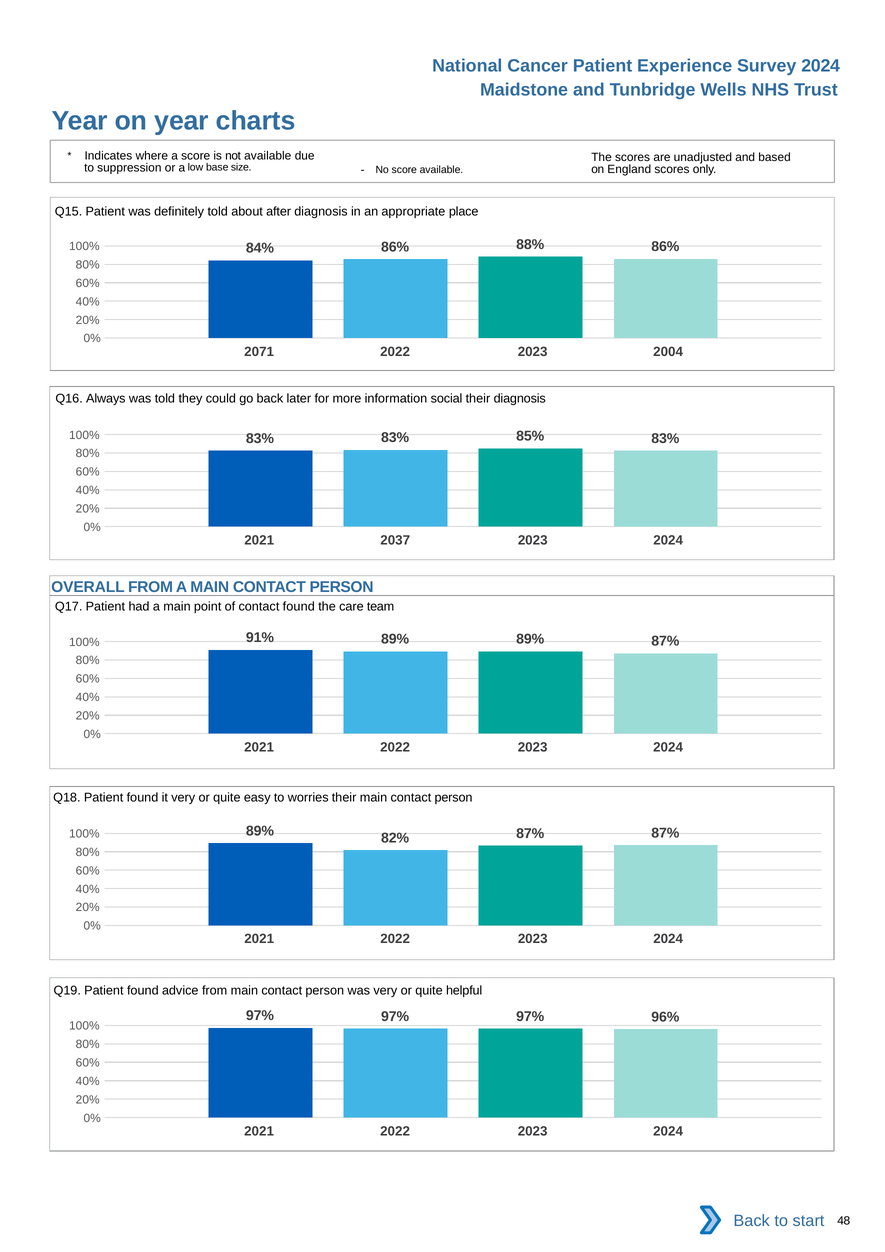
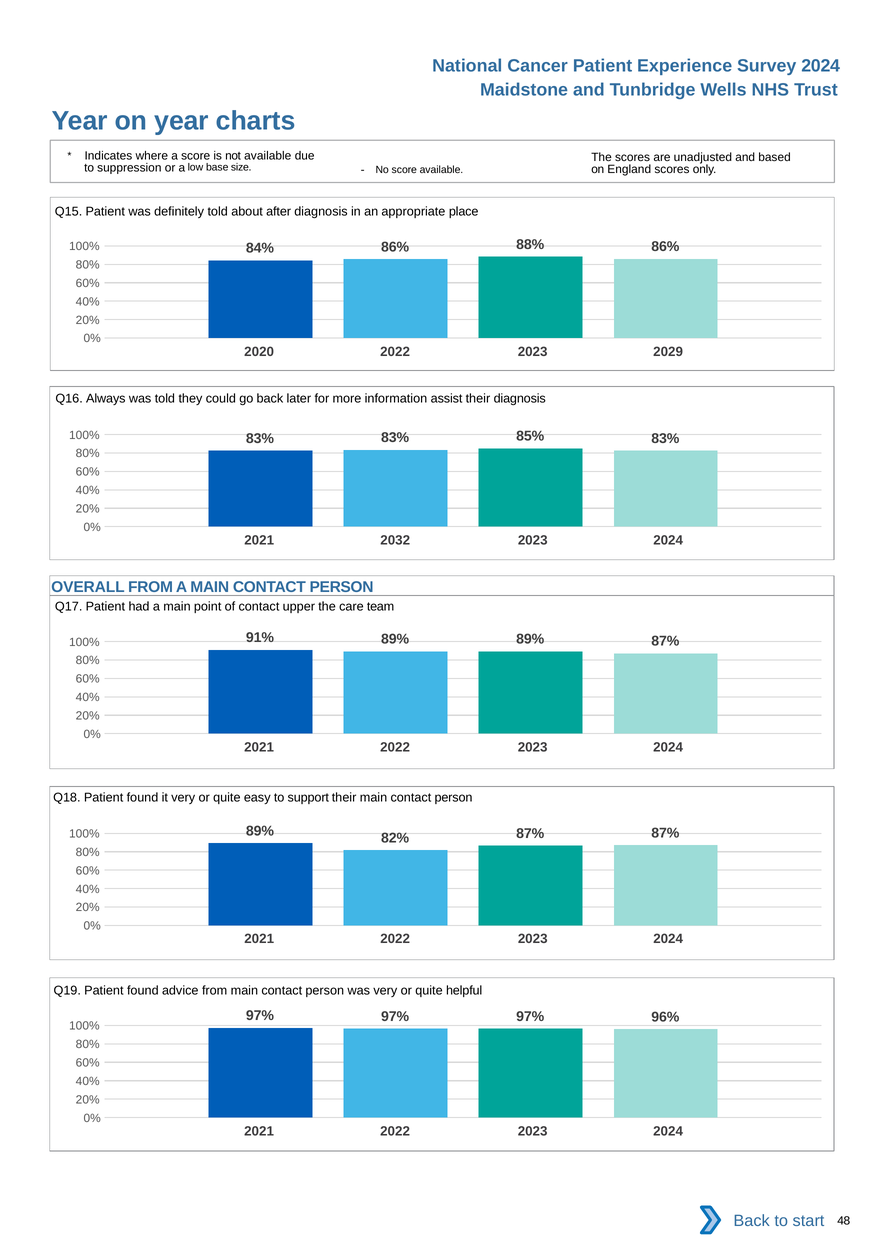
2071: 2071 -> 2020 (259, 352)
2004: 2004 -> 2029 (668, 352)
social: social -> assist (447, 399)
2037: 2037 -> 2032 (395, 540)
contact found: found -> upper (299, 607)
worries: worries -> support (308, 798)
